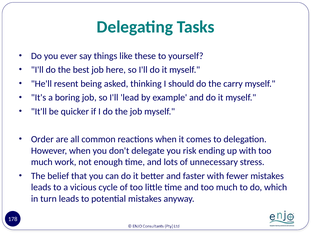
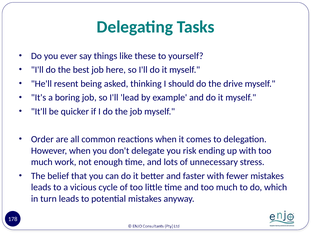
carry: carry -> drive (233, 84)
